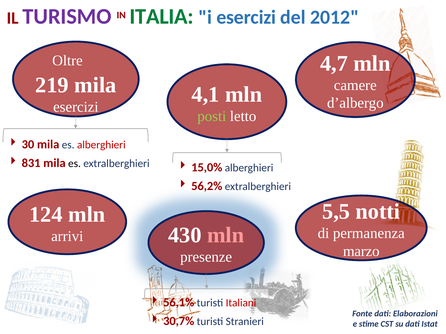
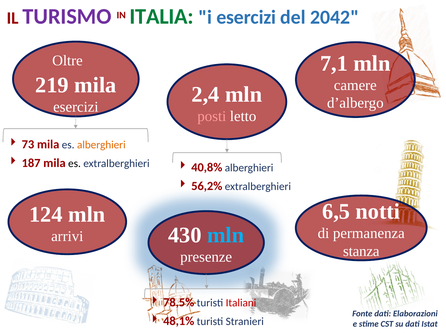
2012: 2012 -> 2042 (335, 17)
4,7: 4,7 -> 7,1 (334, 63)
4,1: 4,1 -> 2,4 (205, 95)
posti colour: light green -> pink (212, 116)
30: 30 -> 73 (28, 145)
alberghieri colour: red -> orange (101, 145)
831: 831 -> 187 (31, 163)
15,0%: 15,0% -> 40,8% (207, 168)
5,5: 5,5 -> 6,5 (336, 212)
mln colour: pink -> light blue (226, 236)
marzo: marzo -> stanza (361, 252)
56,1%: 56,1% -> 78,5% (179, 303)
30,7%: 30,7% -> 48,1% (179, 322)
